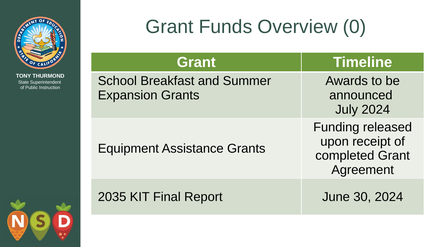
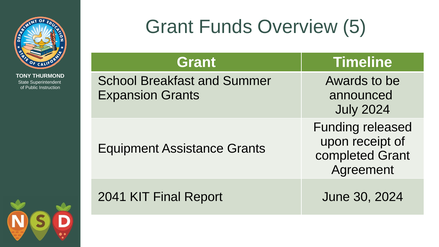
0: 0 -> 5 (355, 27)
2035: 2035 -> 2041 (112, 197)
